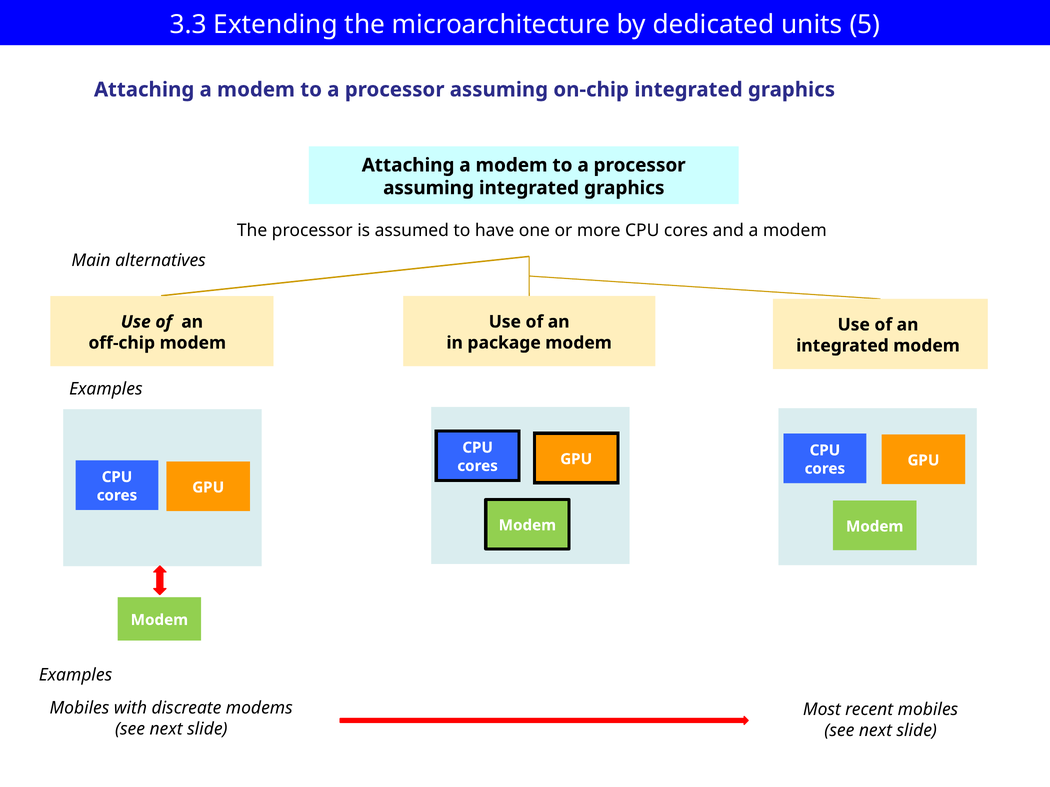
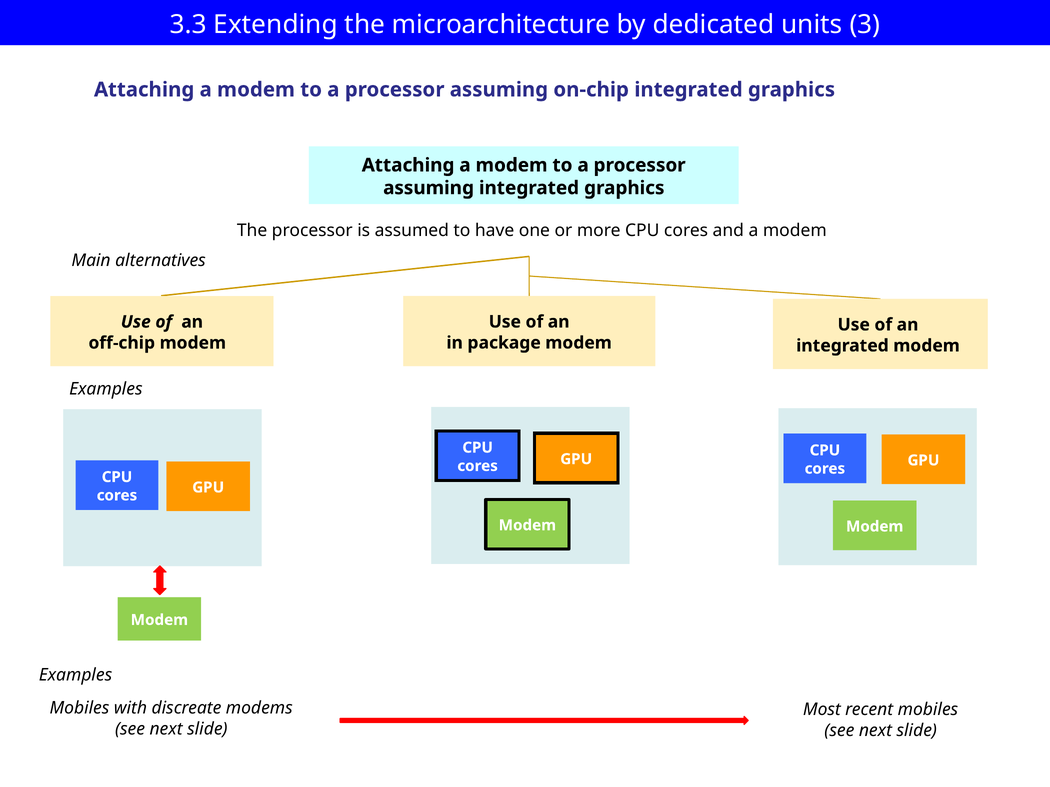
5: 5 -> 3 (865, 24)
